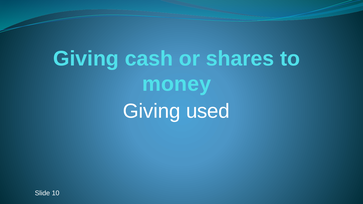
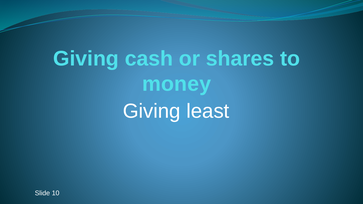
used: used -> least (208, 111)
